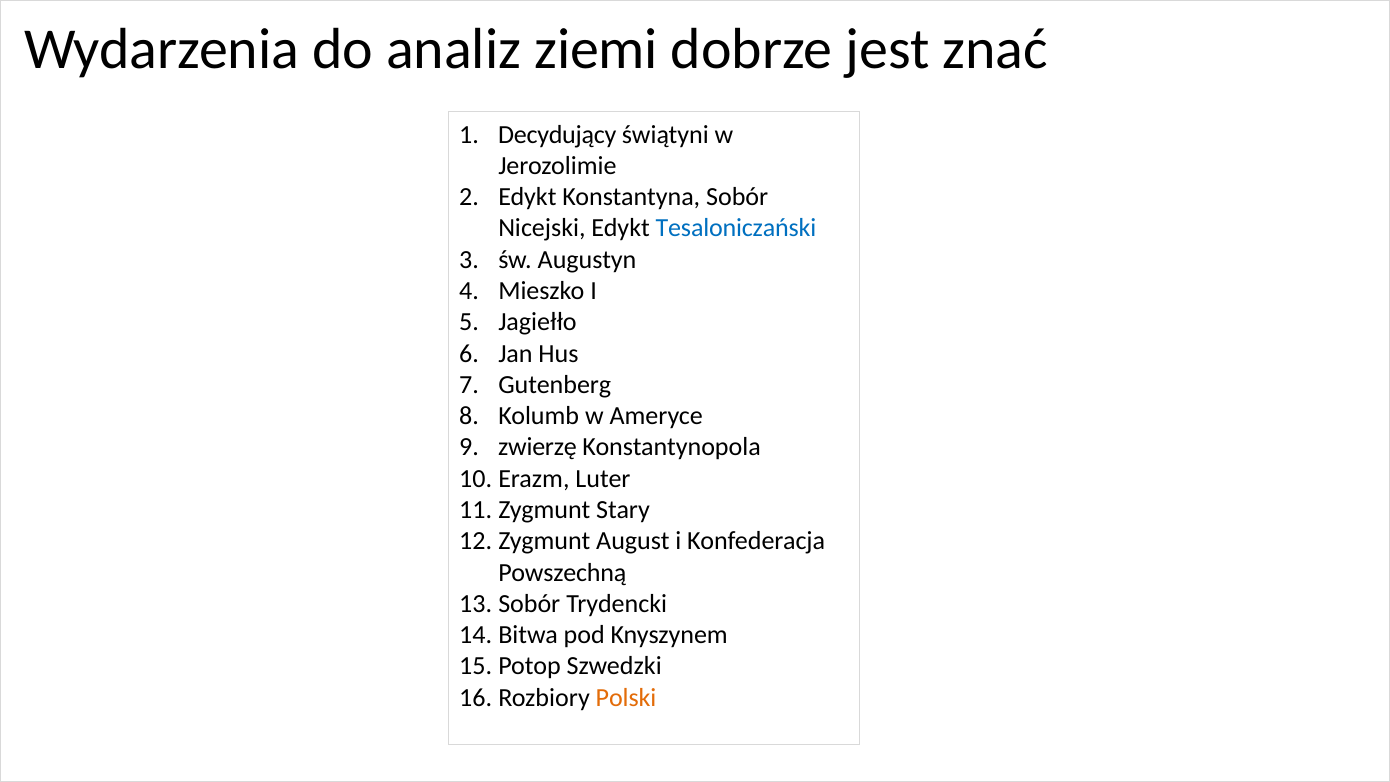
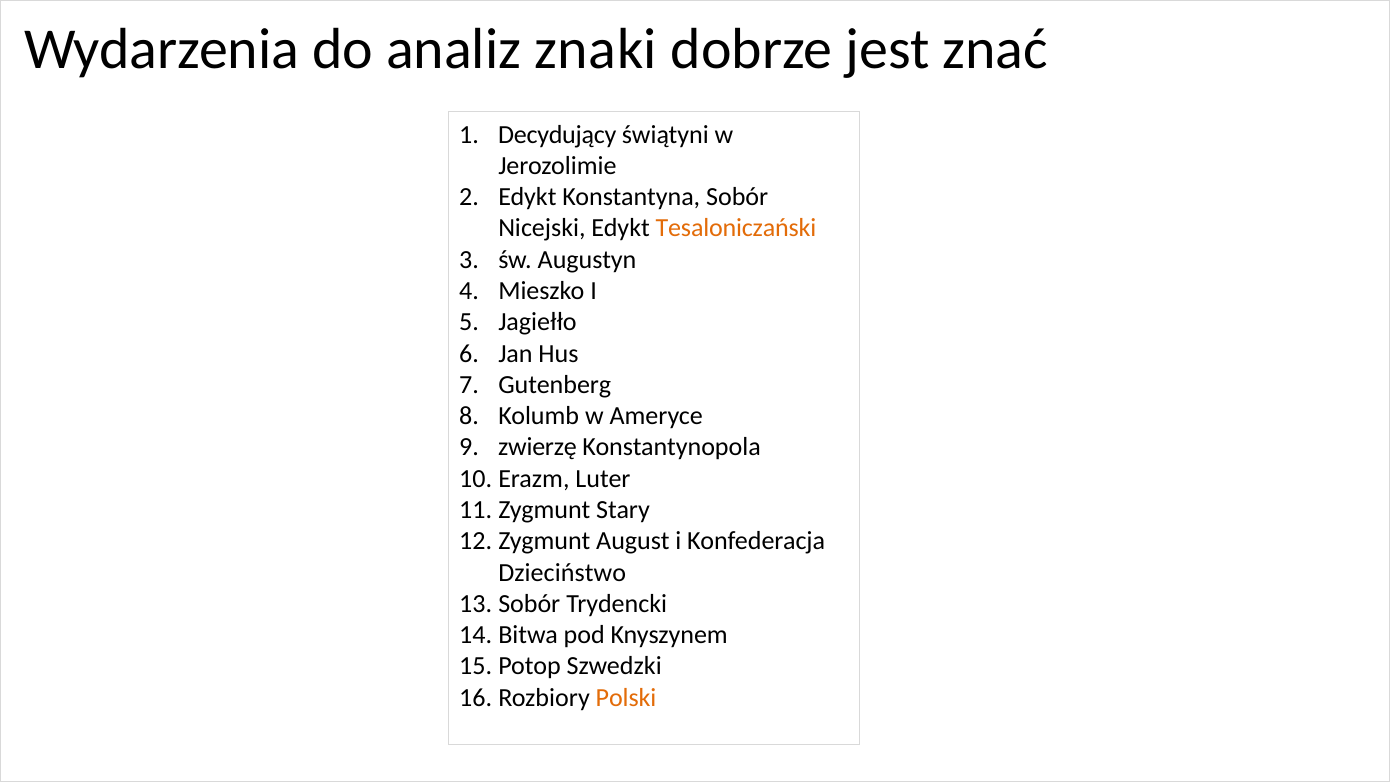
ziemi: ziemi -> znaki (596, 49)
Tesaloniczański colour: blue -> orange (736, 228)
Powszechną: Powszechną -> Dzieciństwo (562, 572)
